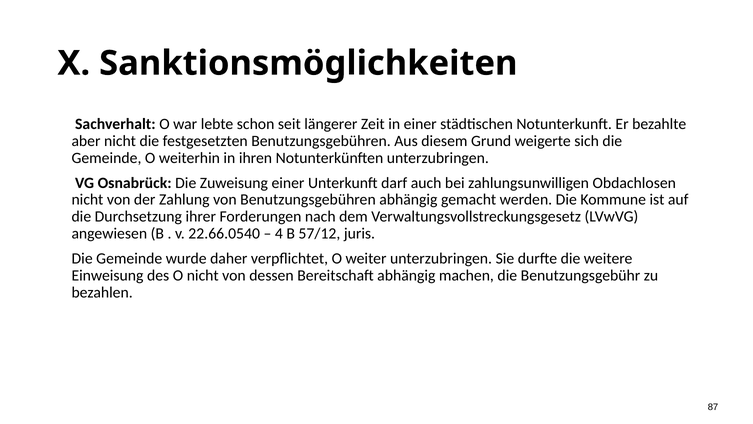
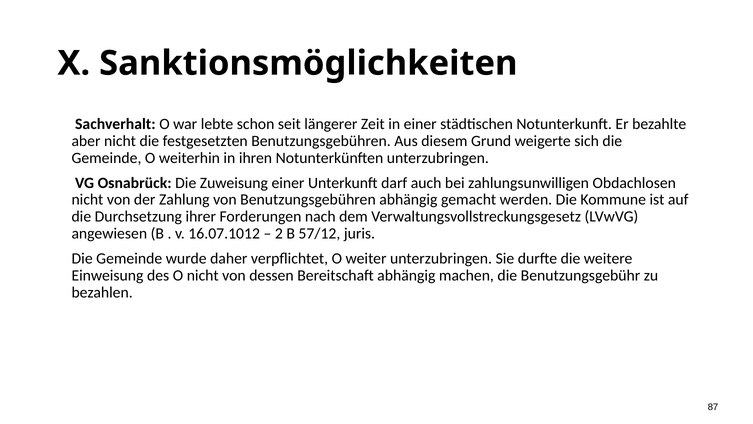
22.66.0540: 22.66.0540 -> 16.07.1012 (224, 233)
4: 4 -> 2 (279, 233)
